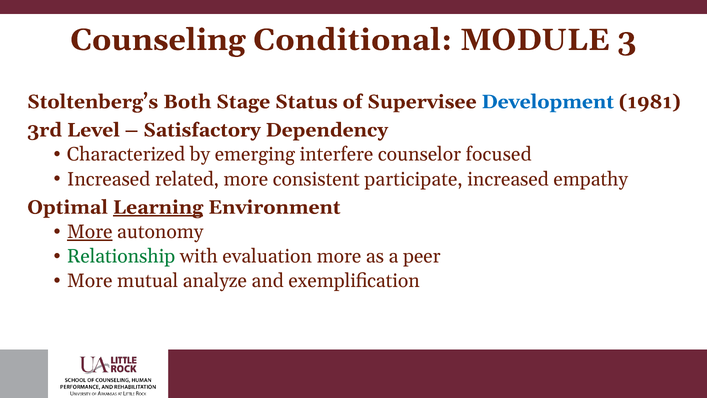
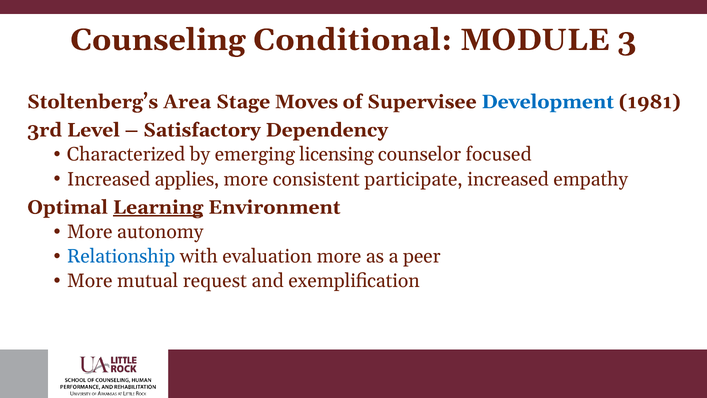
Both: Both -> Area (187, 102)
Status: Status -> Moves (307, 102)
interfere: interfere -> licensing (337, 154)
related: related -> applies (187, 179)
More underline: present -> none (90, 232)
Relationship colour: green -> blue (121, 256)
analyze: analyze -> request (215, 281)
